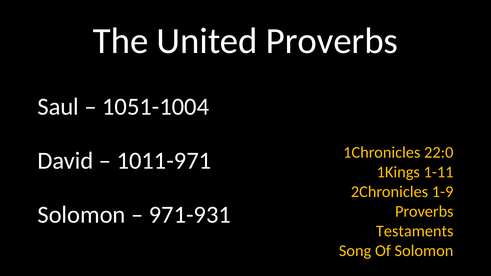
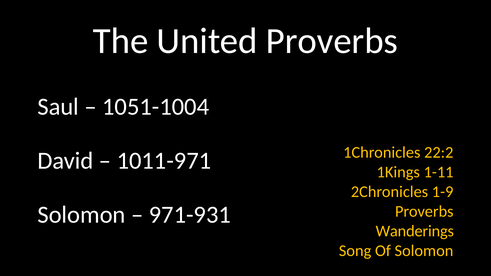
22:0: 22:0 -> 22:2 (439, 153)
Testaments: Testaments -> Wanderings (415, 231)
